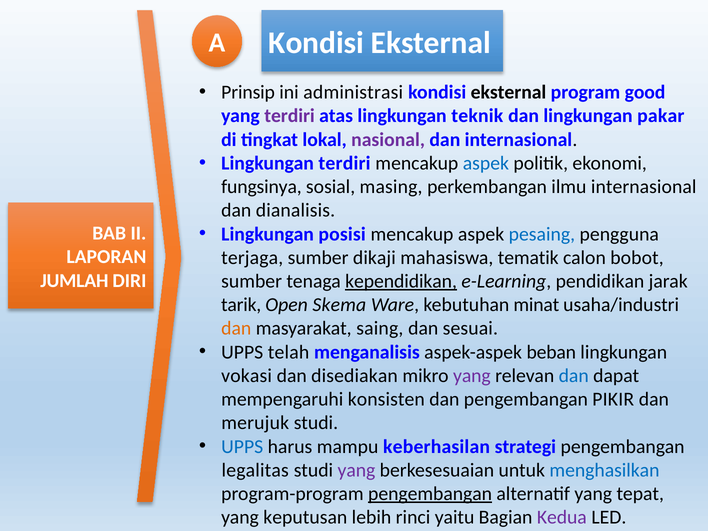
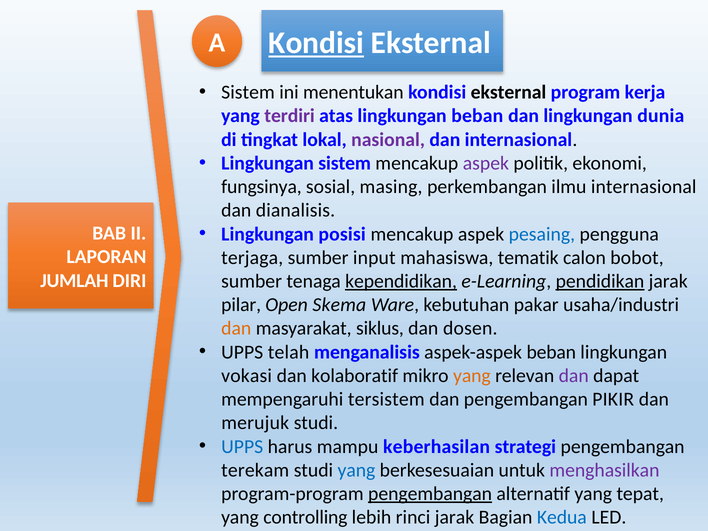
Kondisi underline: none -> present (316, 43)
Prinsip: Prinsip -> Sistem (248, 92)
administrasi: administrasi -> menentukan (353, 92)
good: good -> kerja (645, 92)
lingkungan teknik: teknik -> beban (477, 116)
pakar: pakar -> dunia (661, 116)
Lingkungan terdiri: terdiri -> sistem (345, 163)
aspek colour: blue -> purple (486, 163)
dikaji: dikaji -> input (374, 258)
pendidikan underline: none -> present (600, 281)
tarik: tarik -> pilar (241, 305)
minat: minat -> pakar (536, 305)
saing: saing -> siklus (380, 328)
sesuai: sesuai -> dosen (470, 328)
disediakan: disediakan -> kolaboratif (355, 376)
yang colour: purple -> orange (472, 376)
dan colour: blue -> purple (574, 376)
konsisten: konsisten -> tersistem (386, 399)
legalitas: legalitas -> terekam (255, 470)
yang colour: purple -> blue (356, 470)
menghasilkan colour: blue -> purple (604, 470)
keputusan: keputusan -> controlling (305, 517)
rinci yaitu: yaitu -> jarak (455, 517)
Kedua colour: purple -> blue (562, 517)
